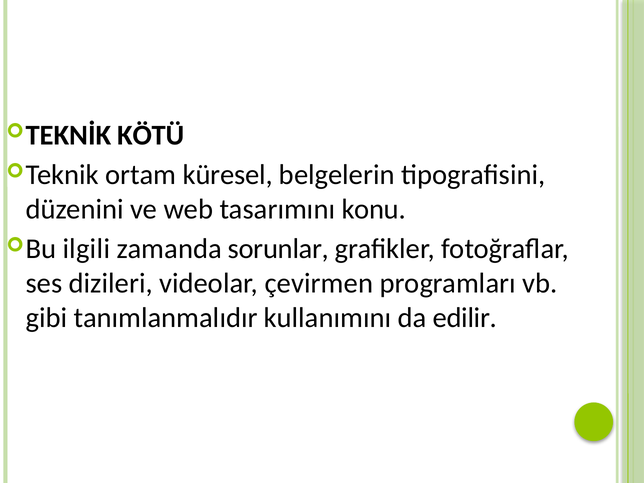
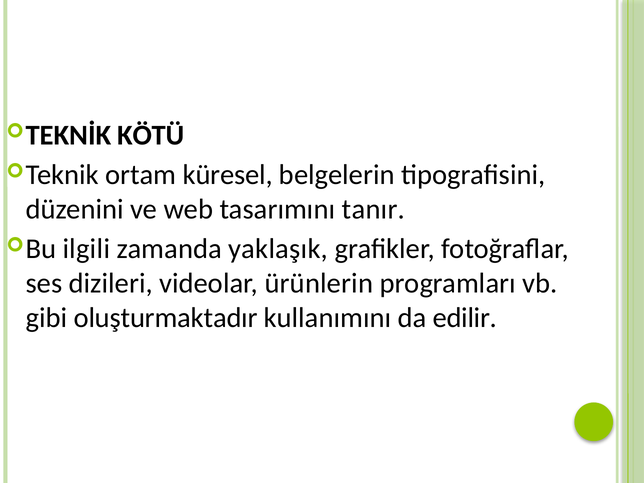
konu: konu -> tanır (373, 209)
sorunlar: sorunlar -> yaklaşık (278, 249)
çevirmen: çevirmen -> ürünlerin (319, 283)
tanımlanmalıdır: tanımlanmalıdır -> oluşturmaktadır (166, 318)
